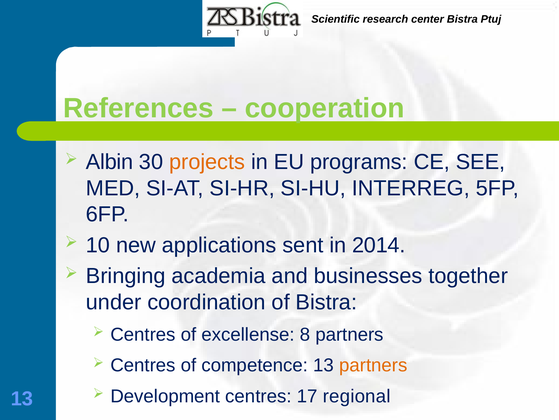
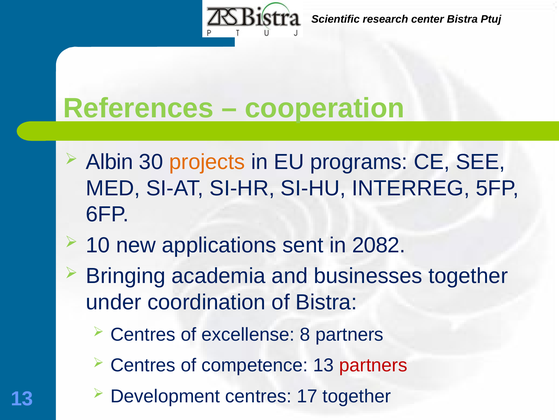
2014: 2014 -> 2082 (379, 245)
partners colour: orange -> red (373, 365)
17 regional: regional -> together (357, 396)
